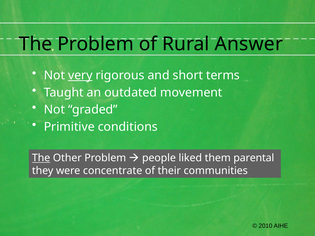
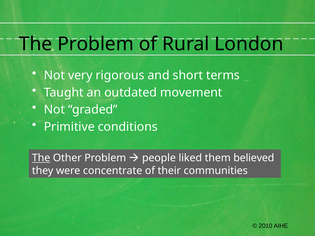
Answer: Answer -> London (249, 44)
very underline: present -> none (80, 75)
parental: parental -> believed (254, 158)
